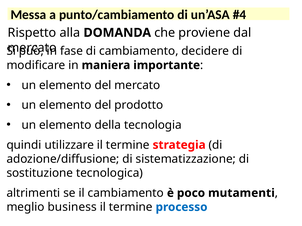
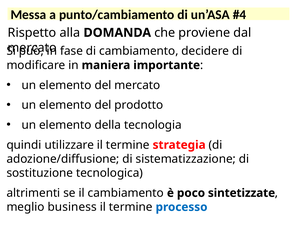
mutamenti: mutamenti -> sintetizzate (242, 193)
